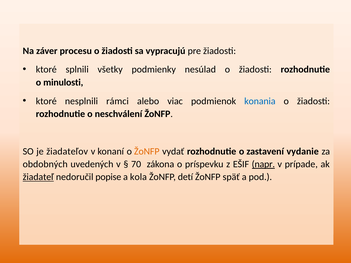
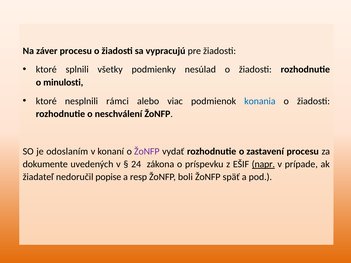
žiadateľov: žiadateľov -> odoslaním (67, 151)
ŽoNFP colour: orange -> purple (147, 151)
zastavení vydanie: vydanie -> procesu (303, 151)
obdobných: obdobných -> dokumente (45, 164)
70: 70 -> 24 (136, 164)
žiadateľ underline: present -> none (38, 177)
kola: kola -> resp (139, 177)
detí: detí -> boli (185, 177)
